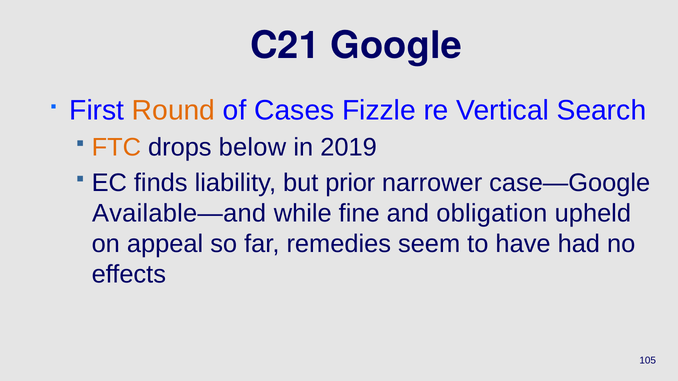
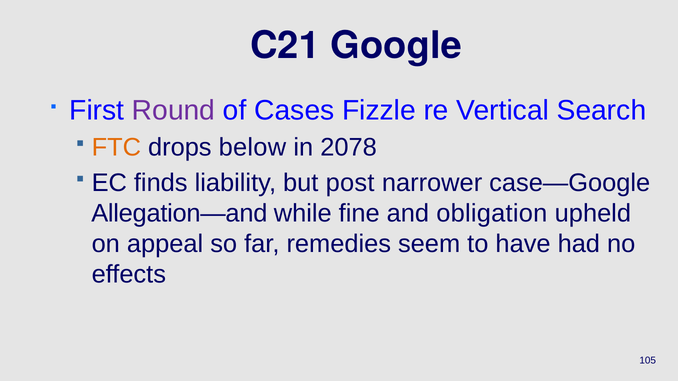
Round colour: orange -> purple (174, 110)
2019: 2019 -> 2078 (349, 148)
prior: prior -> post (350, 183)
Available—and: Available—and -> Allegation—and (179, 214)
